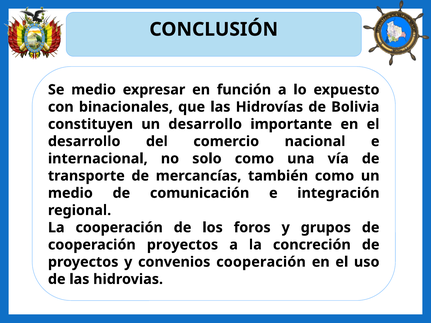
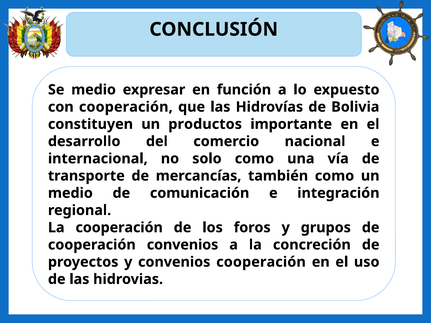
con binacionales: binacionales -> cooperación (126, 107)
un desarrollo: desarrollo -> productos (205, 124)
cooperación proyectos: proyectos -> convenios (183, 245)
